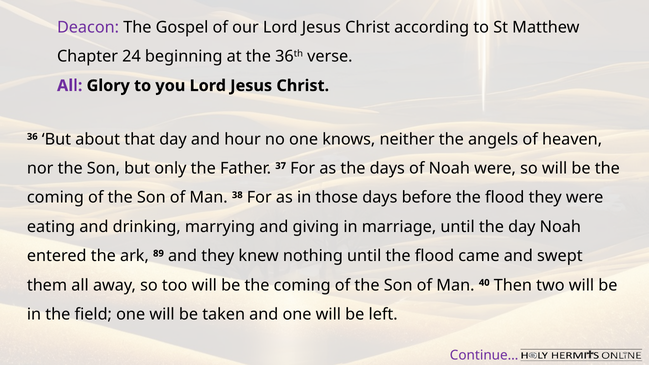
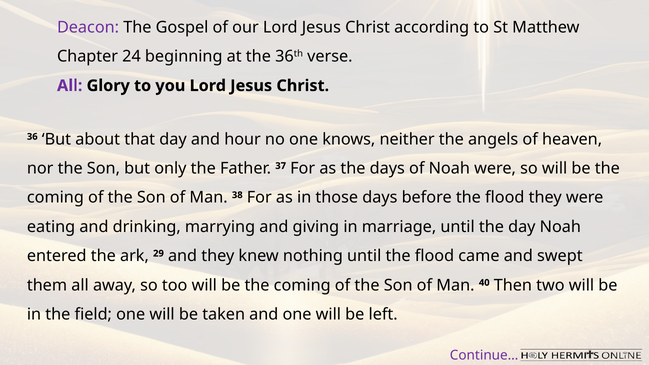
89: 89 -> 29 (158, 253)
